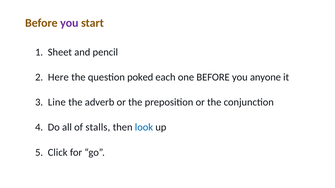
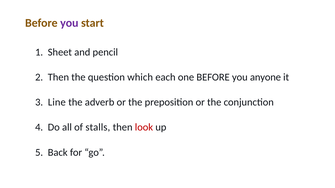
2 Here: Here -> Then (58, 77)
poked: poked -> which (140, 77)
look colour: blue -> red (144, 128)
Click: Click -> Back (58, 153)
